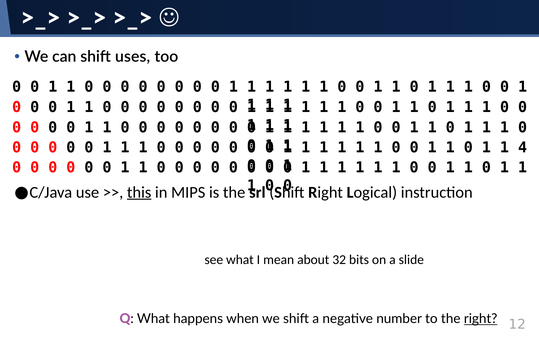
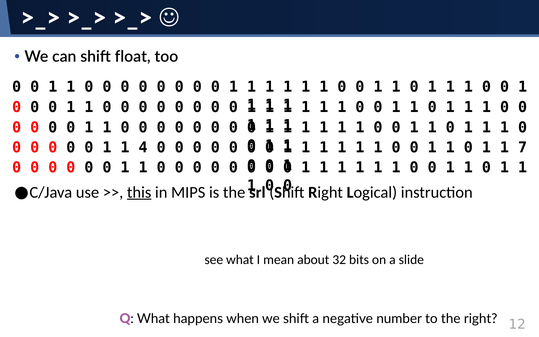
uses: uses -> float (133, 57)
1: 1 -> 4 (143, 147)
4: 4 -> 7 (523, 147)
right underline: present -> none (481, 319)
